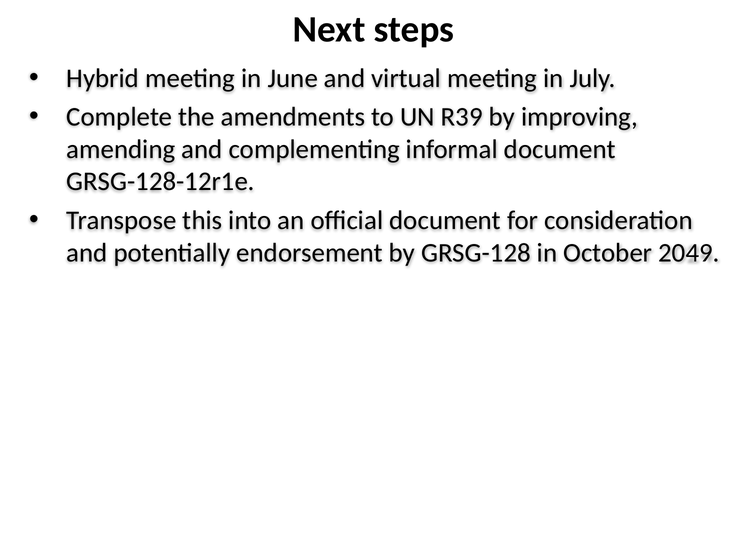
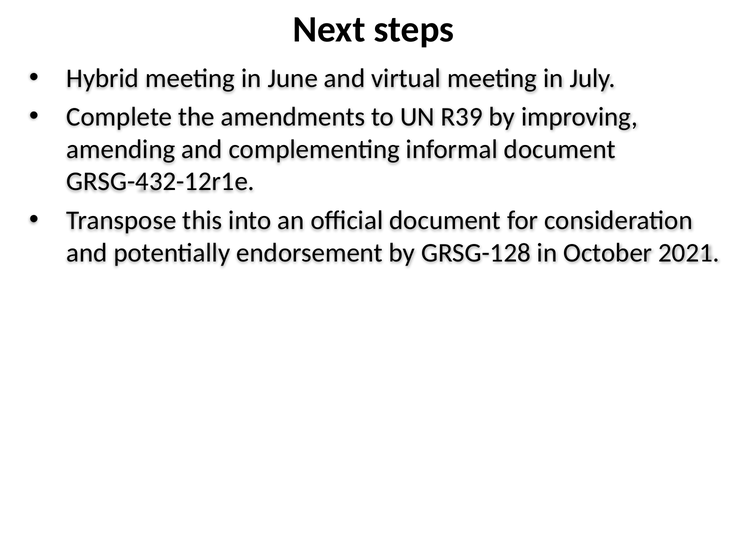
GRSG-128-12r1e: GRSG-128-12r1e -> GRSG-432-12r1e (161, 182)
2049: 2049 -> 2021 (689, 253)
